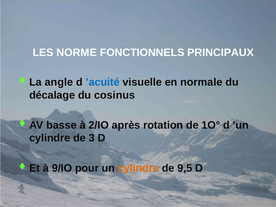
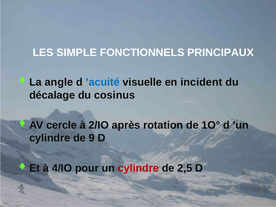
NORME: NORME -> SIMPLE (77, 52)
normale: normale -> incident (201, 82)
basse: basse -> cercle (62, 125)
3: 3 -> 9 (92, 138)
9/IO: 9/IO -> 4/IO (62, 168)
cylindre colour: orange -> red (138, 168)
9,5: 9,5 -> 2,5 (185, 168)
